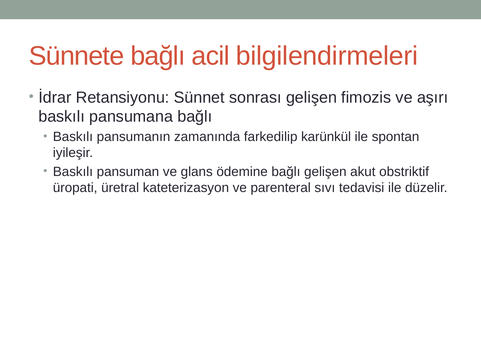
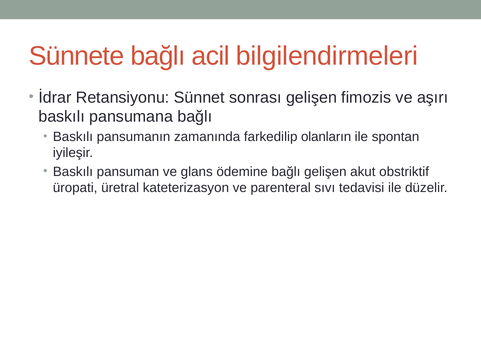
karünkül: karünkül -> olanların (326, 137)
